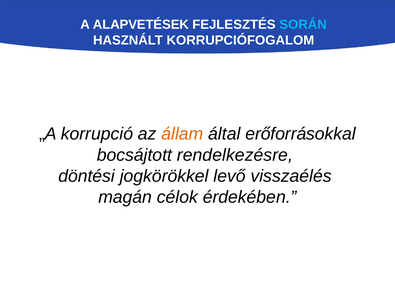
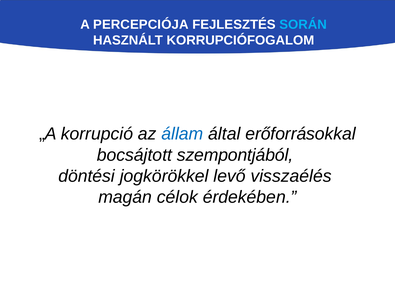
ALAPVETÉSEK: ALAPVETÉSEK -> PERCEPCIÓJA (141, 25)
állam colour: orange -> blue (182, 134)
rendelkezésre: rendelkezésre -> szempontjából (235, 155)
